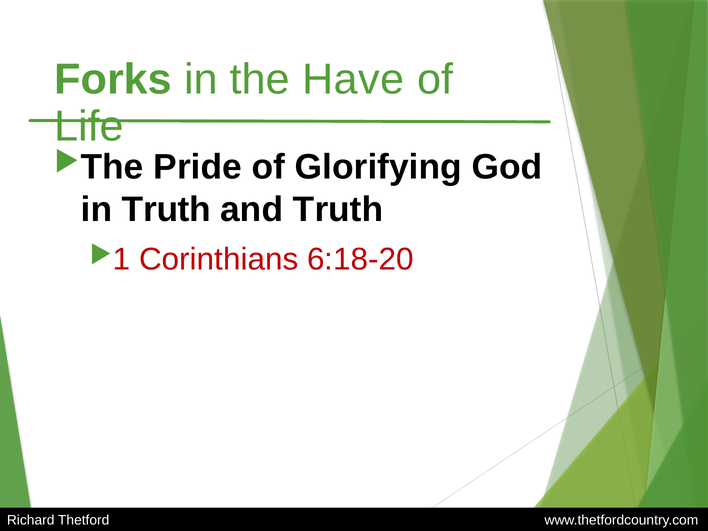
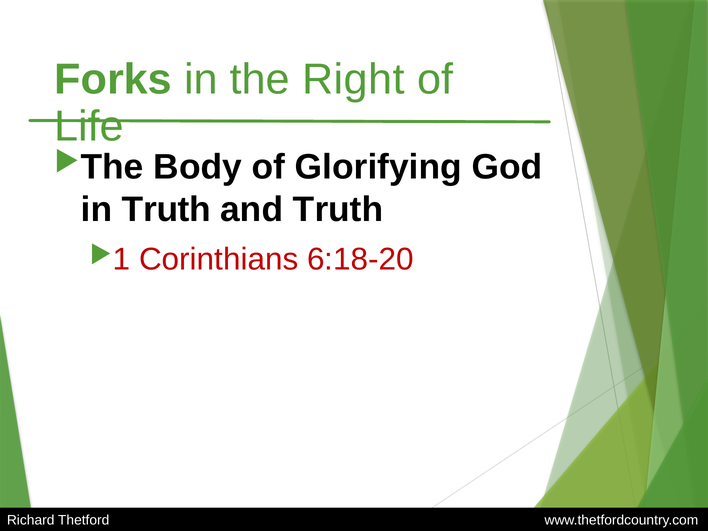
Have: Have -> Right (353, 80)
Pride: Pride -> Body (198, 167)
